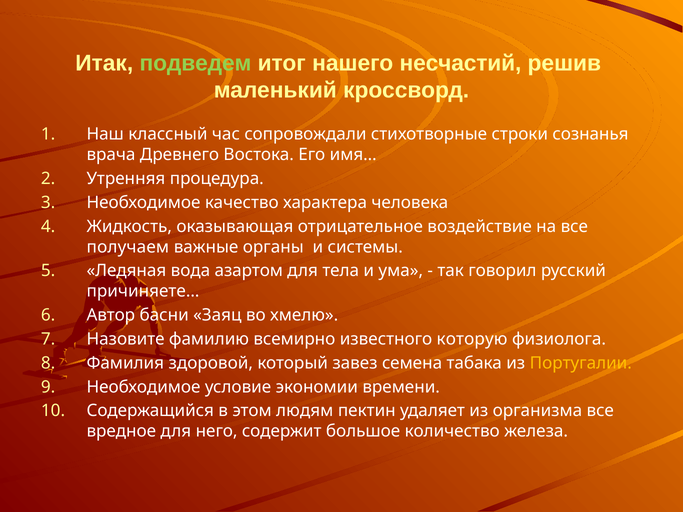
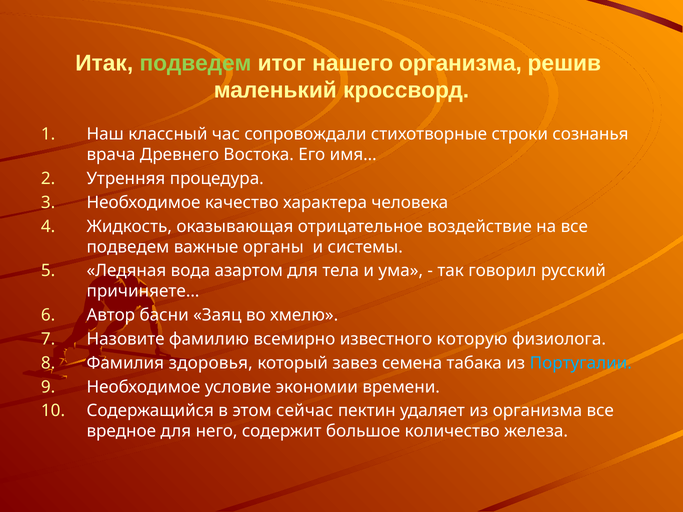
нашего несчастий: несчастий -> организма (460, 63)
получаем: получаем -> подведем (128, 247)
здоровой: здоровой -> здоровья (211, 363)
Португалии colour: yellow -> light blue (581, 363)
людям: людям -> сейчас (305, 411)
